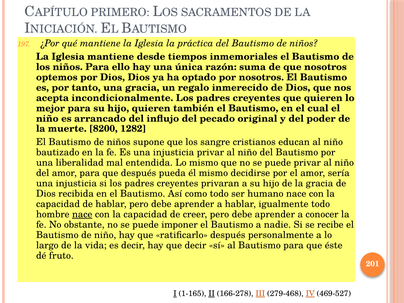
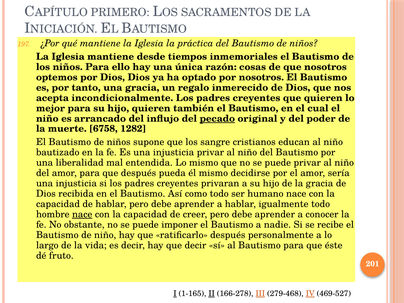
suma: suma -> cosas (253, 67)
pecado underline: none -> present (217, 119)
8200: 8200 -> 6758 (104, 129)
